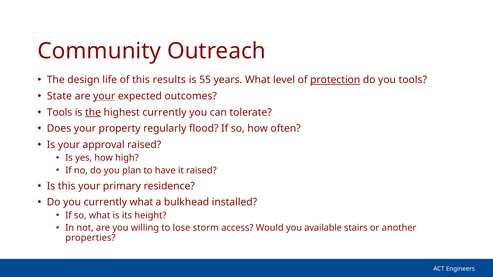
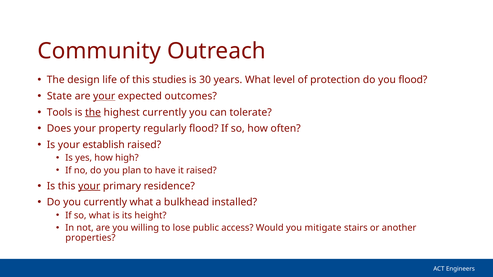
results: results -> studies (169, 80)
55: 55 -> 30 (205, 80)
protection underline: present -> none (335, 80)
you tools: tools -> flood (413, 80)
approval: approval -> establish (104, 145)
your underline: none -> present (89, 186)
storm: storm -> public (206, 228)
available: available -> mitigate (323, 228)
